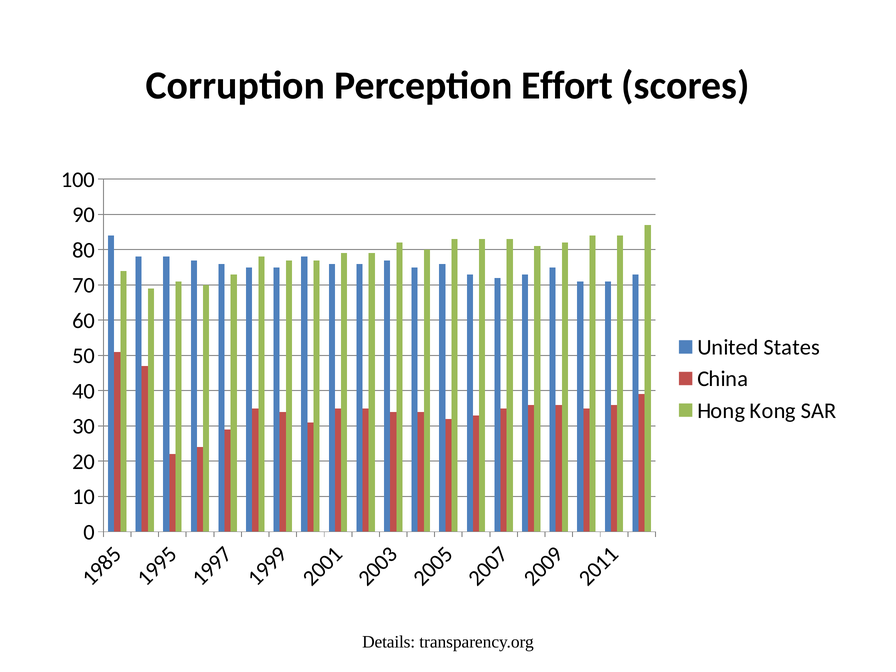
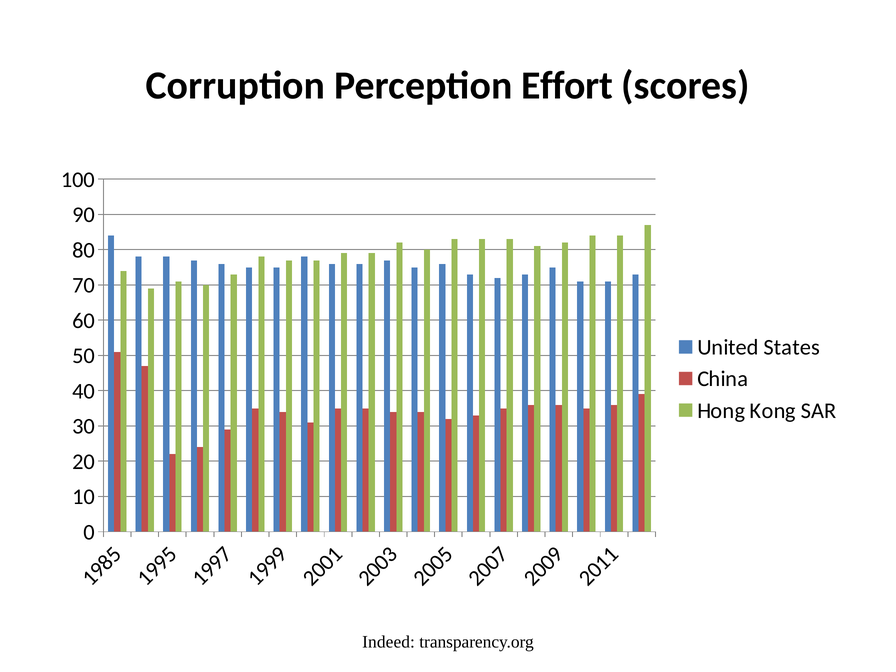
Details: Details -> Indeed (389, 642)
